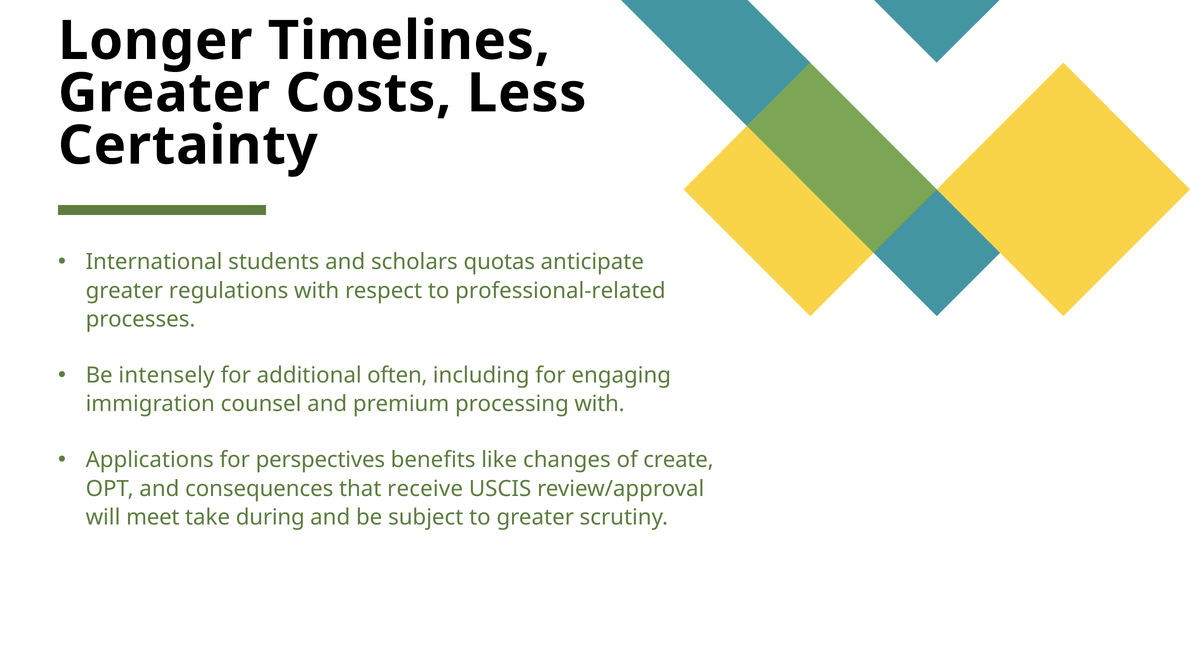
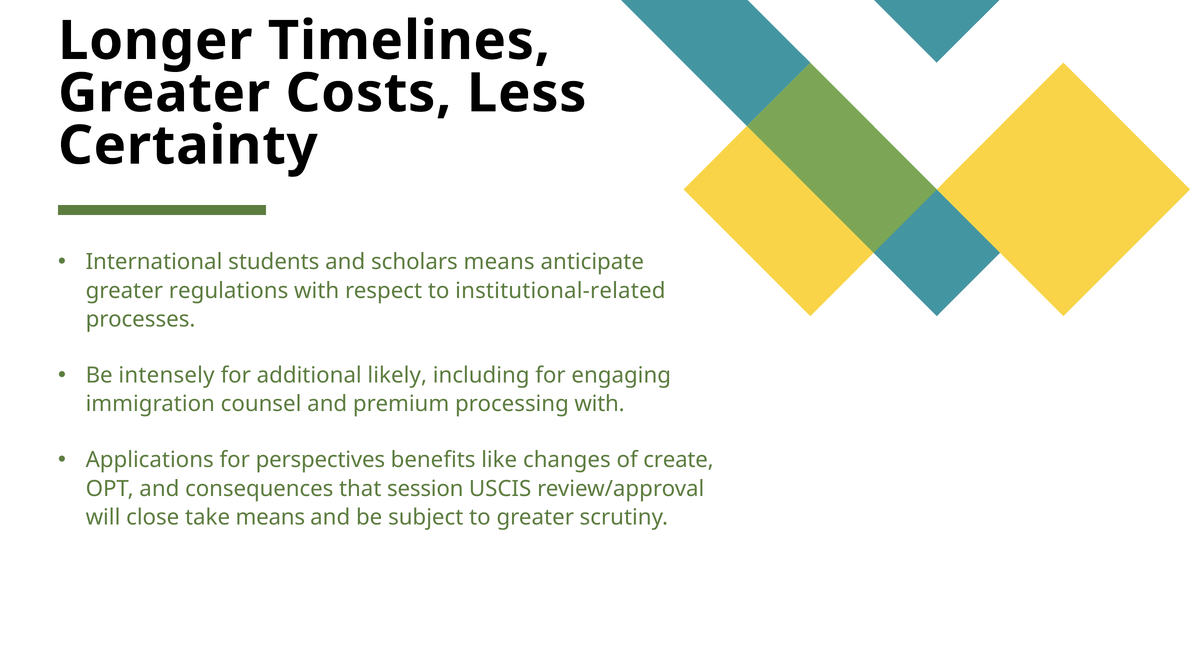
scholars quotas: quotas -> means (499, 262)
professional-related: professional-related -> institutional-related (560, 290)
often: often -> likely (397, 375)
receive: receive -> session (425, 488)
meet: meet -> close (153, 517)
take during: during -> means (270, 517)
